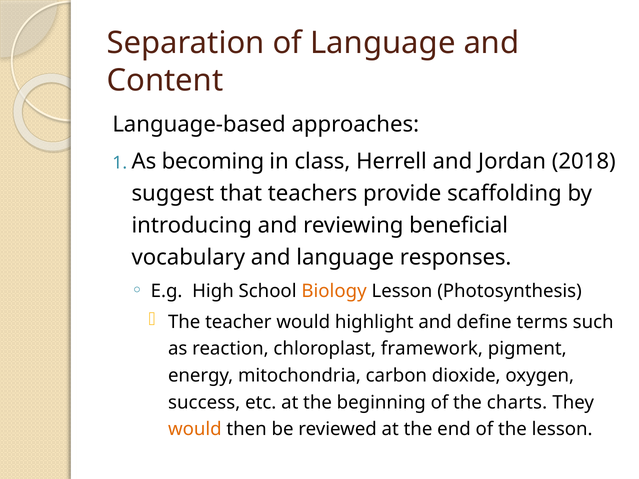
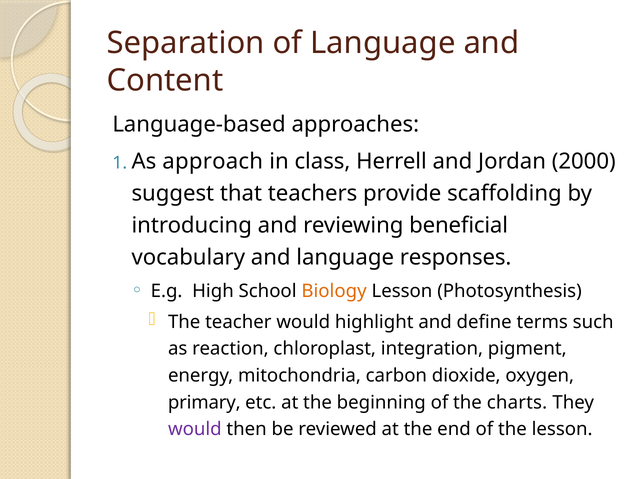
becoming: becoming -> approach (213, 162)
2018: 2018 -> 2000 (584, 162)
framework: framework -> integration (432, 349)
success: success -> primary (204, 403)
would colour: orange -> purple (195, 429)
